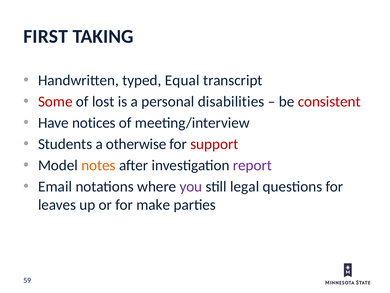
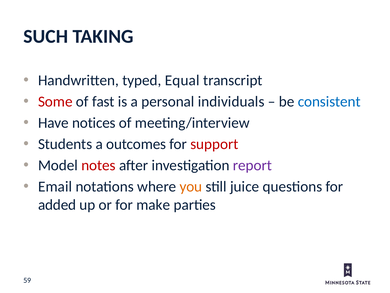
FIRST: FIRST -> SUCH (46, 36)
lost: lost -> fast (103, 102)
disabilities: disabilities -> individuals (231, 102)
consistent colour: red -> blue (329, 102)
otherwise: otherwise -> outcomes (136, 144)
notes colour: orange -> red (98, 165)
you colour: purple -> orange (191, 186)
legal: legal -> juice (245, 186)
leaves: leaves -> added (57, 205)
